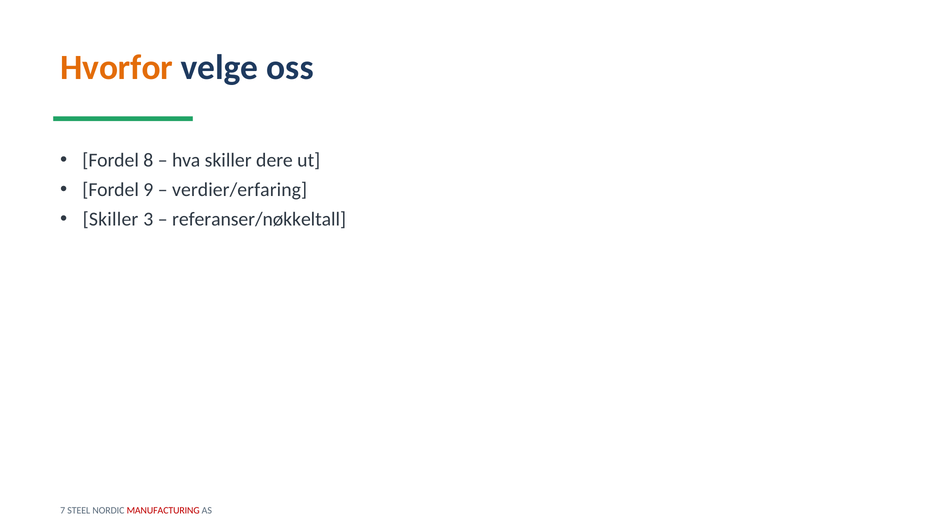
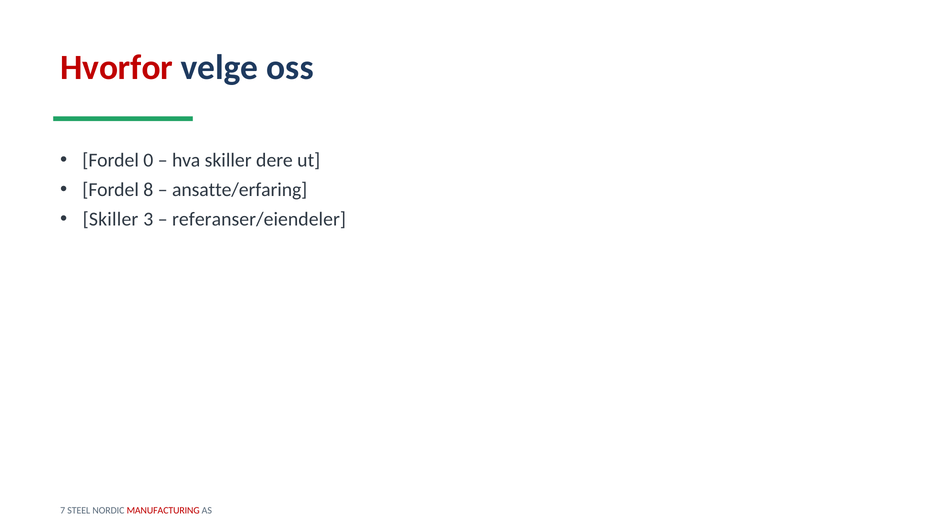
Hvorfor colour: orange -> red (117, 68)
8: 8 -> 0 (148, 160)
9: 9 -> 8 (148, 190)
verdier/erfaring: verdier/erfaring -> ansatte/erfaring (240, 190)
referanser/nøkkeltall: referanser/nøkkeltall -> referanser/eiendeler (259, 219)
